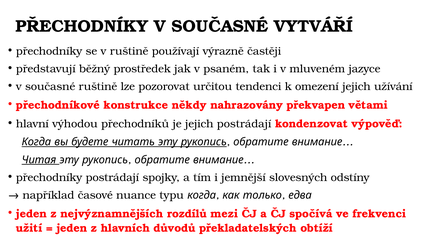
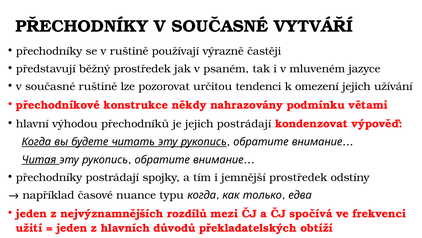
překvapen: překvapen -> podmínku (316, 105)
jemnější slovesných: slovesných -> prostředek (298, 177)
